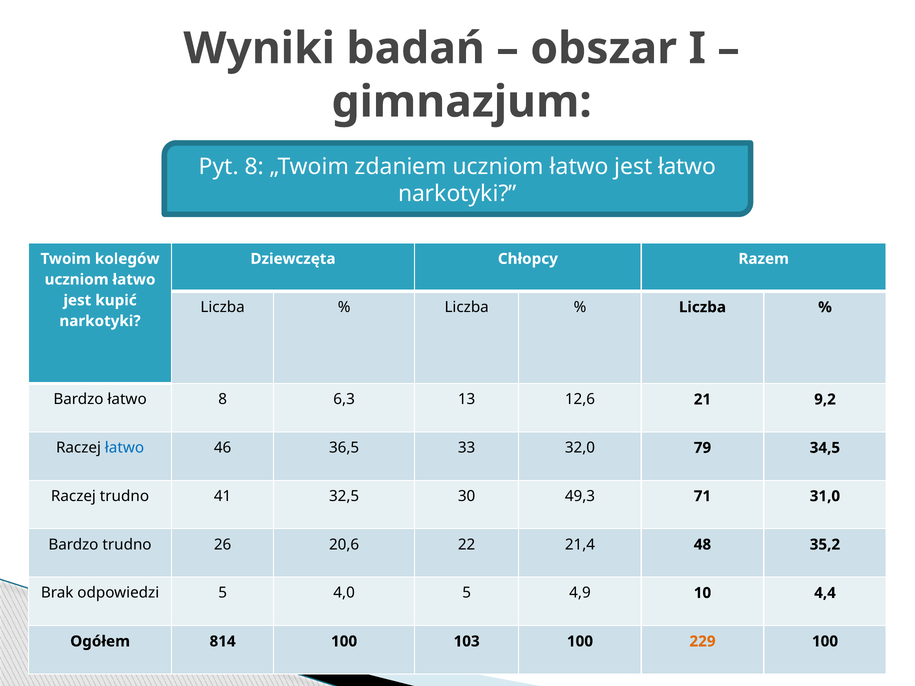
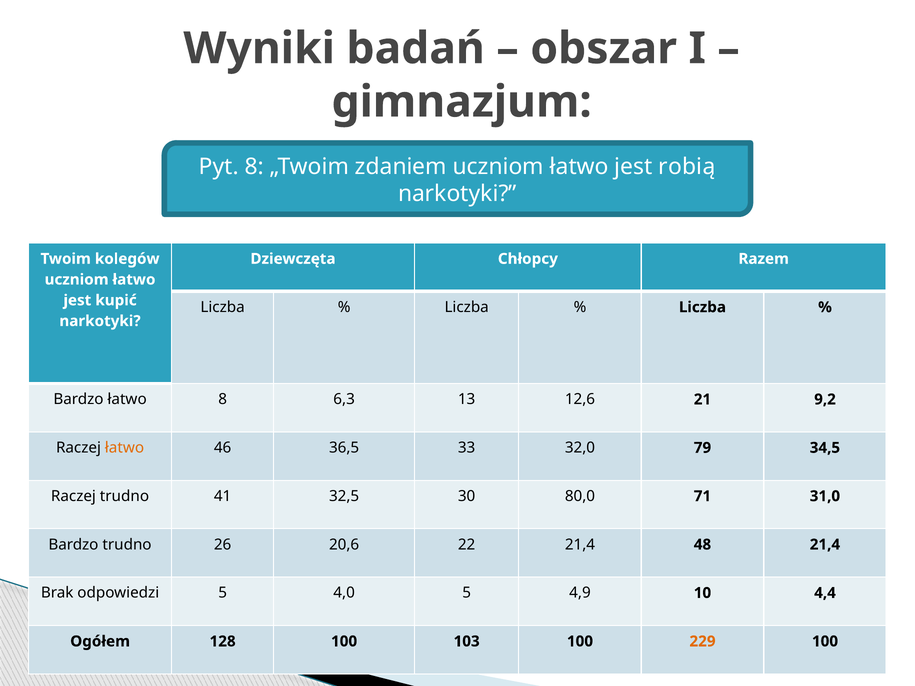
jest łatwo: łatwo -> robią (687, 167)
łatwo colour: blue -> orange (125, 448)
49,3: 49,3 -> 80,0 (580, 496)
48 35,2: 35,2 -> 21,4 (825, 545)
814: 814 -> 128 (223, 642)
